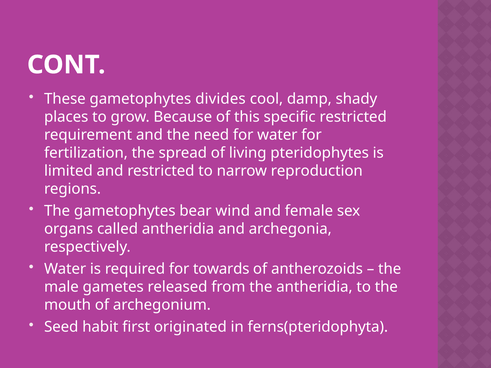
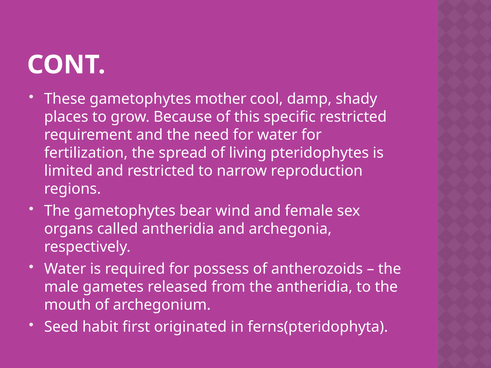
divides: divides -> mother (221, 99)
towards: towards -> possess (221, 269)
